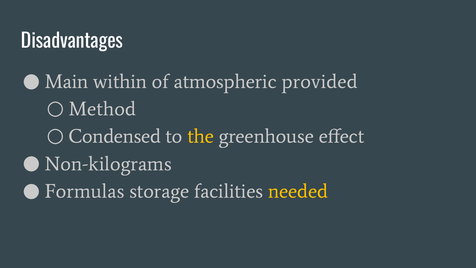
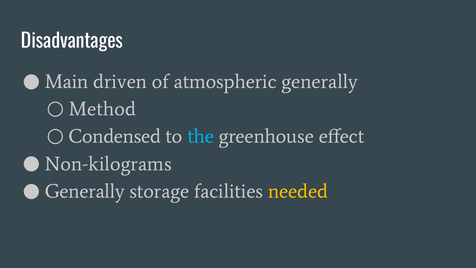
within: within -> driven (120, 82)
atmospheric provided: provided -> generally (320, 82)
the colour: yellow -> light blue (201, 136)
Formulas: Formulas -> Generally (85, 191)
